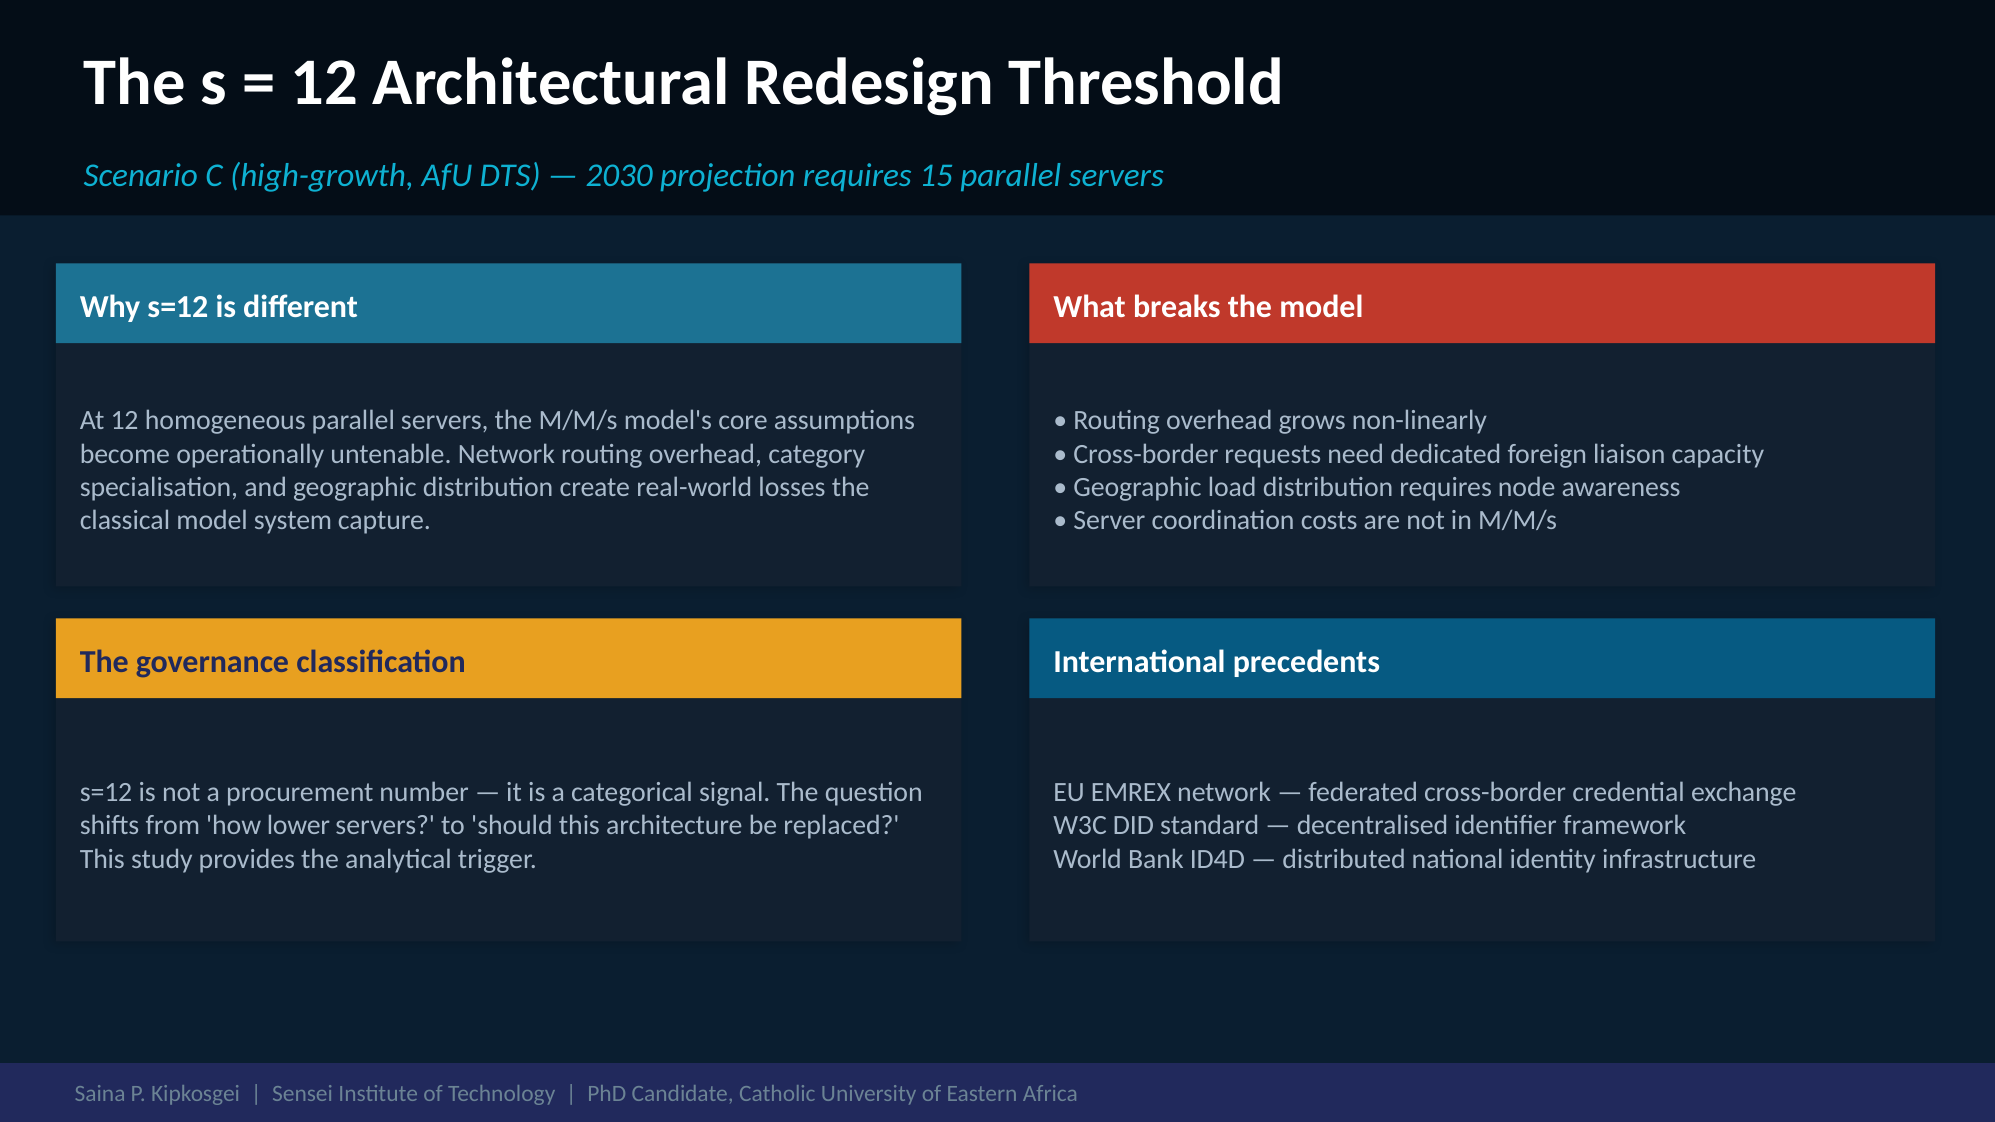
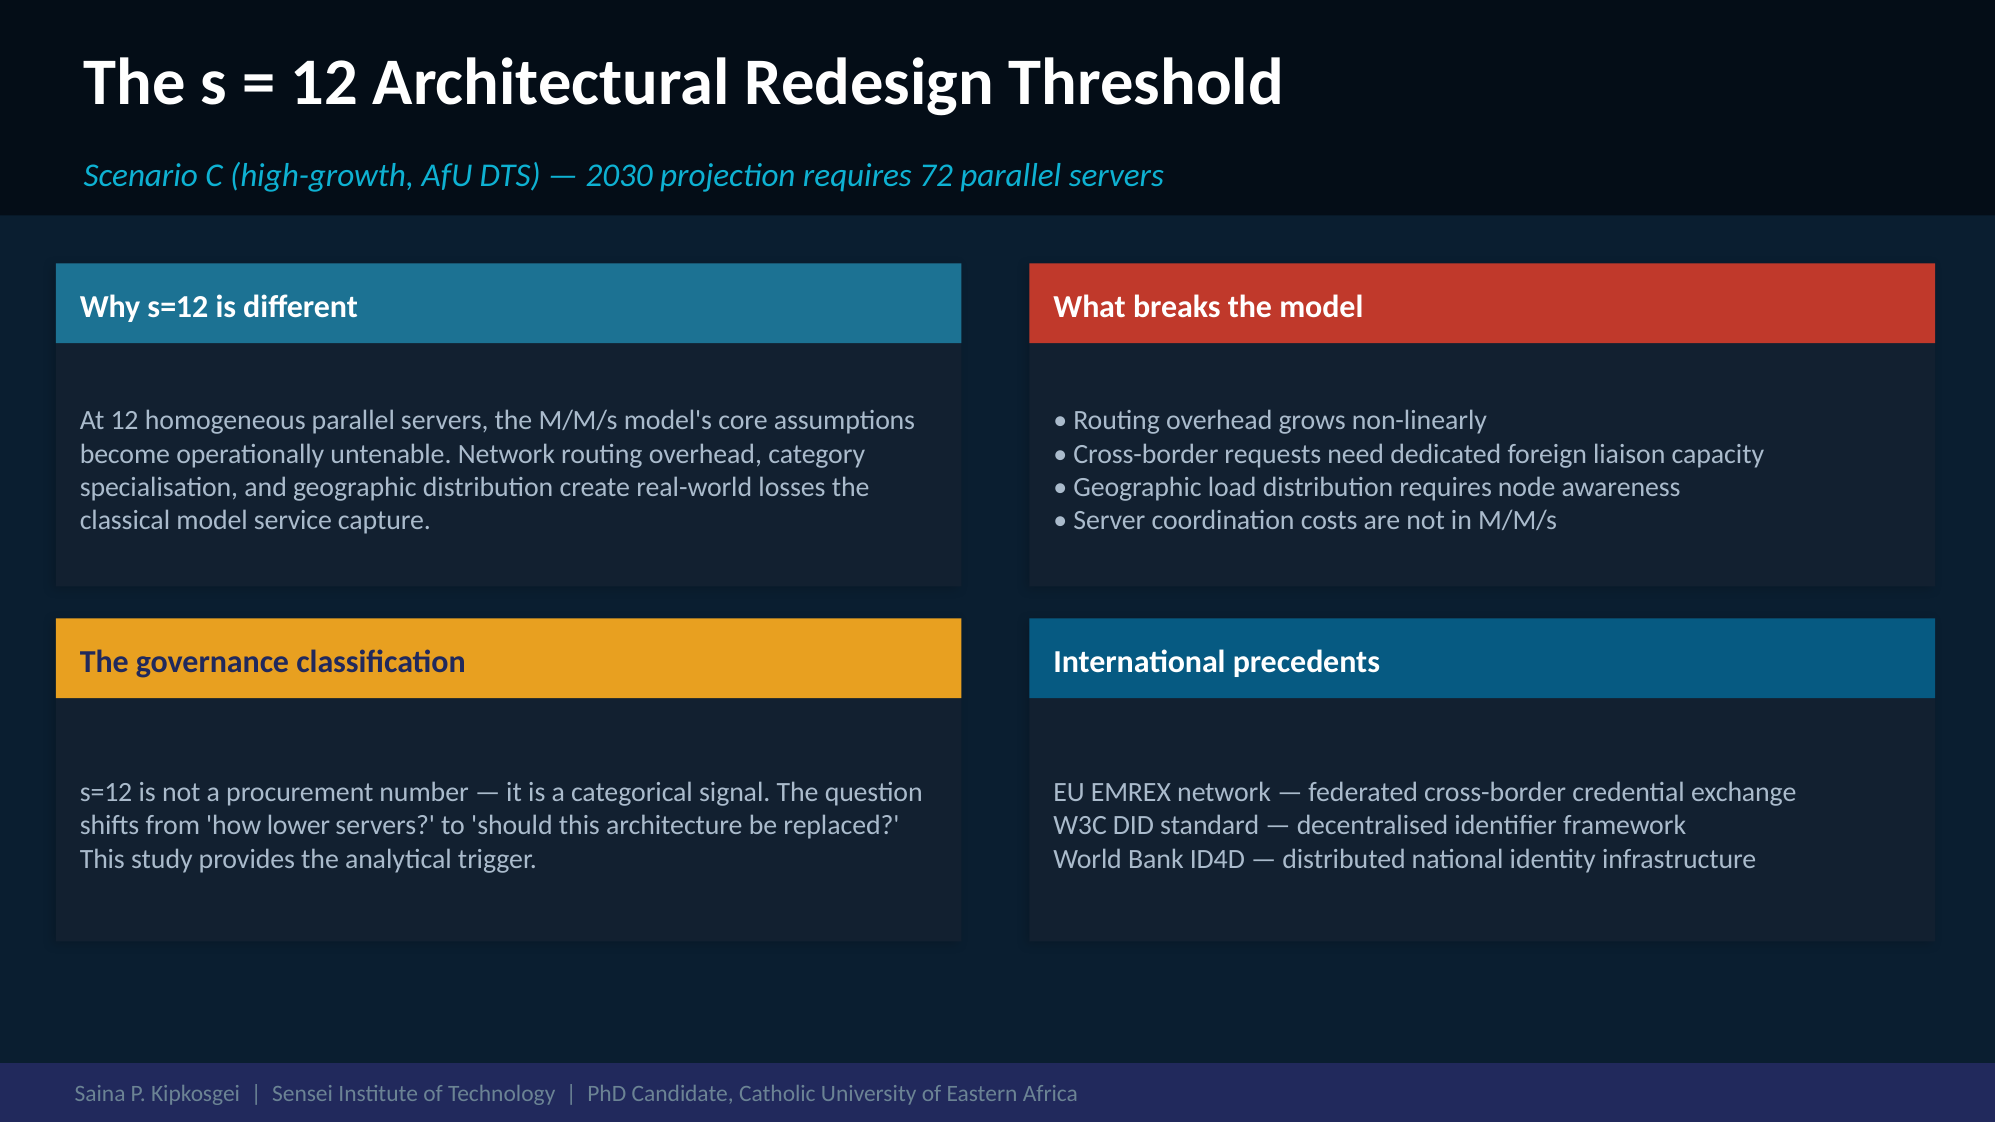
15: 15 -> 72 (936, 176)
system: system -> service (293, 521)
